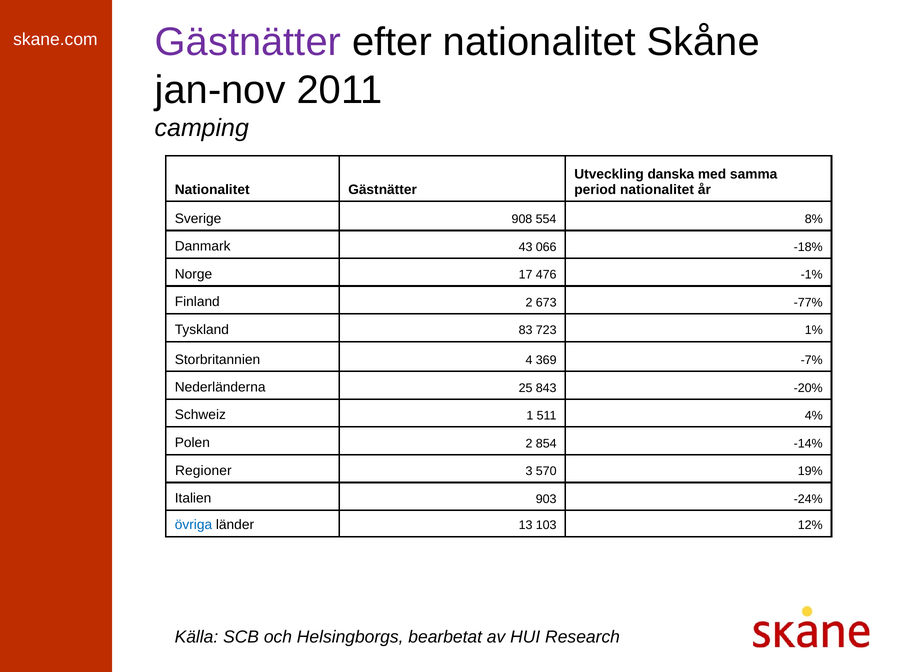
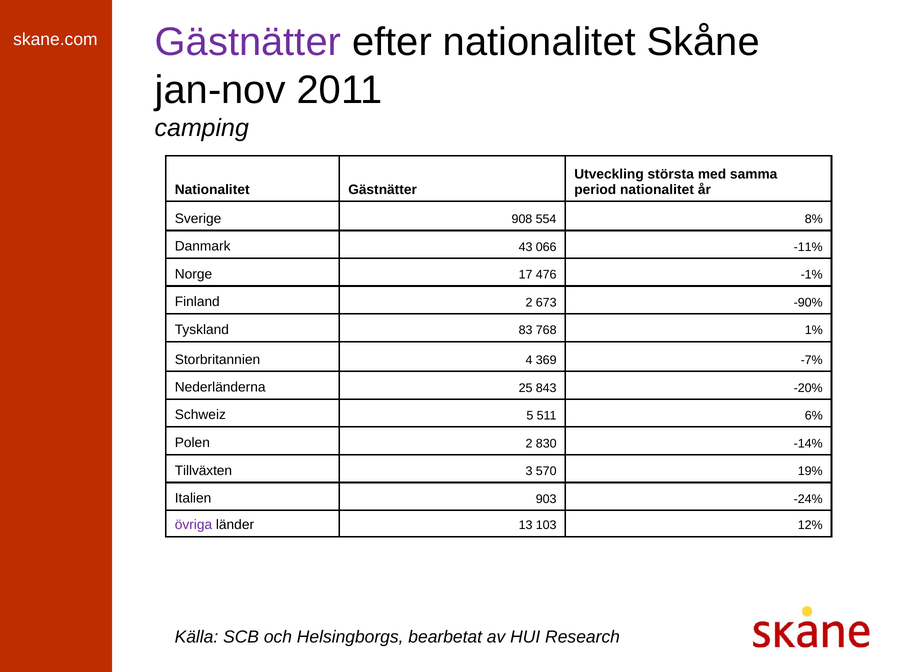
danska: danska -> största (671, 175)
-18%: -18% -> -11% (808, 247)
-77%: -77% -> -90% (808, 303)
723: 723 -> 768 (546, 331)
1: 1 -> 5 (530, 416)
4%: 4% -> 6% (814, 416)
854: 854 -> 830 (546, 444)
Regioner: Regioner -> Tillväxten (203, 471)
övriga colour: blue -> purple (193, 525)
